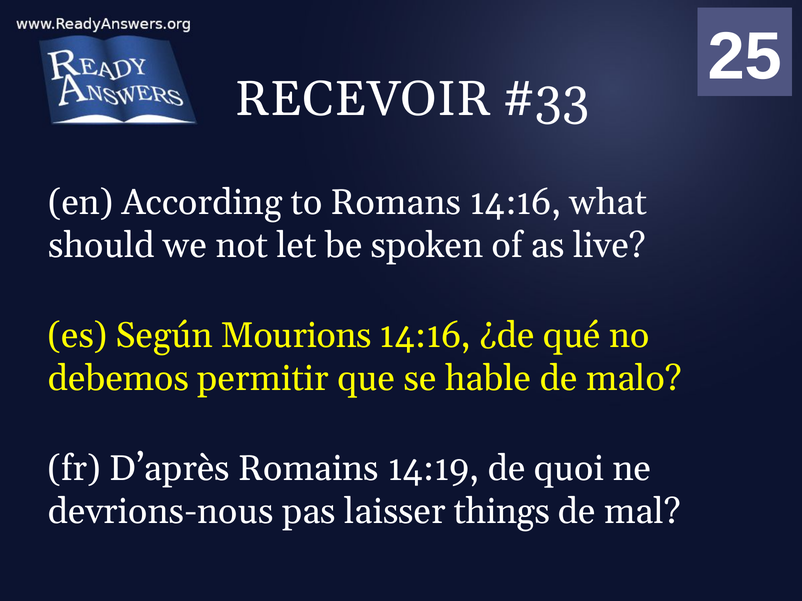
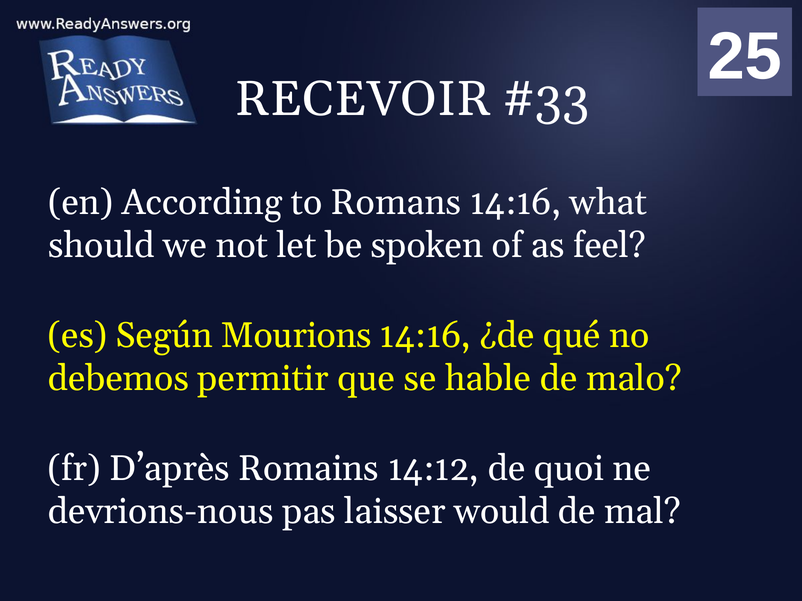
live: live -> feel (610, 246)
14:19: 14:19 -> 14:12 (433, 469)
things: things -> would (502, 512)
